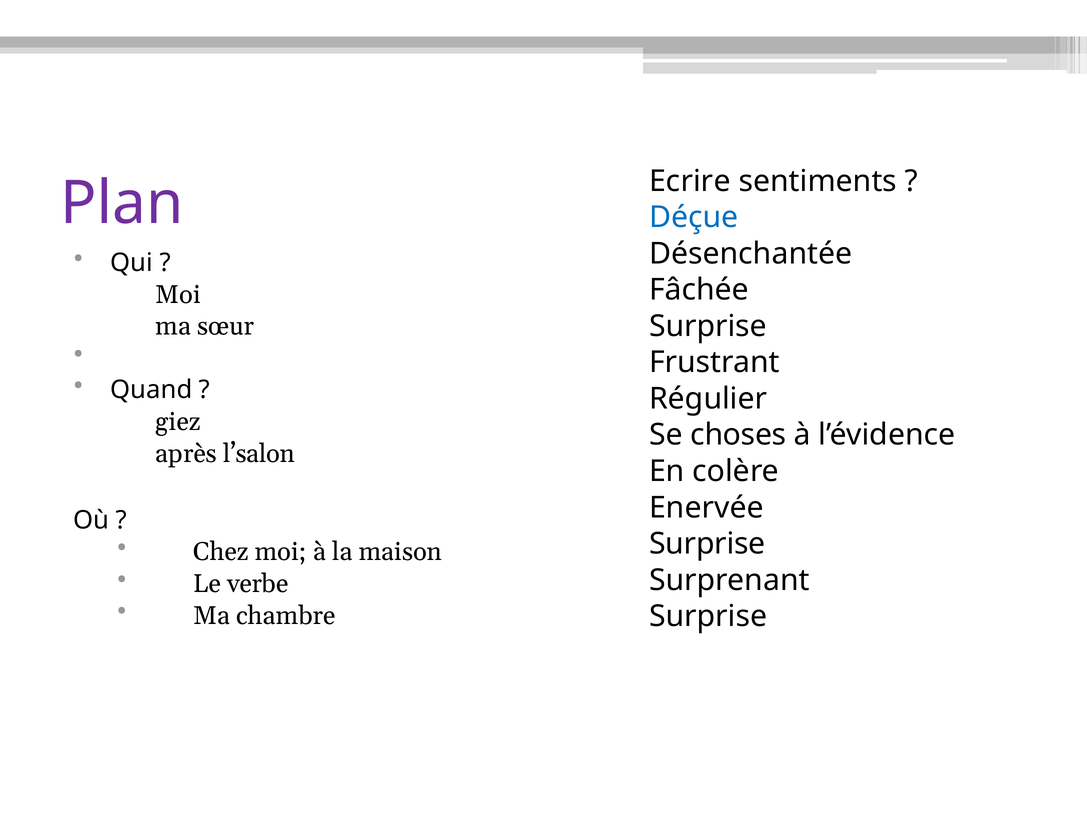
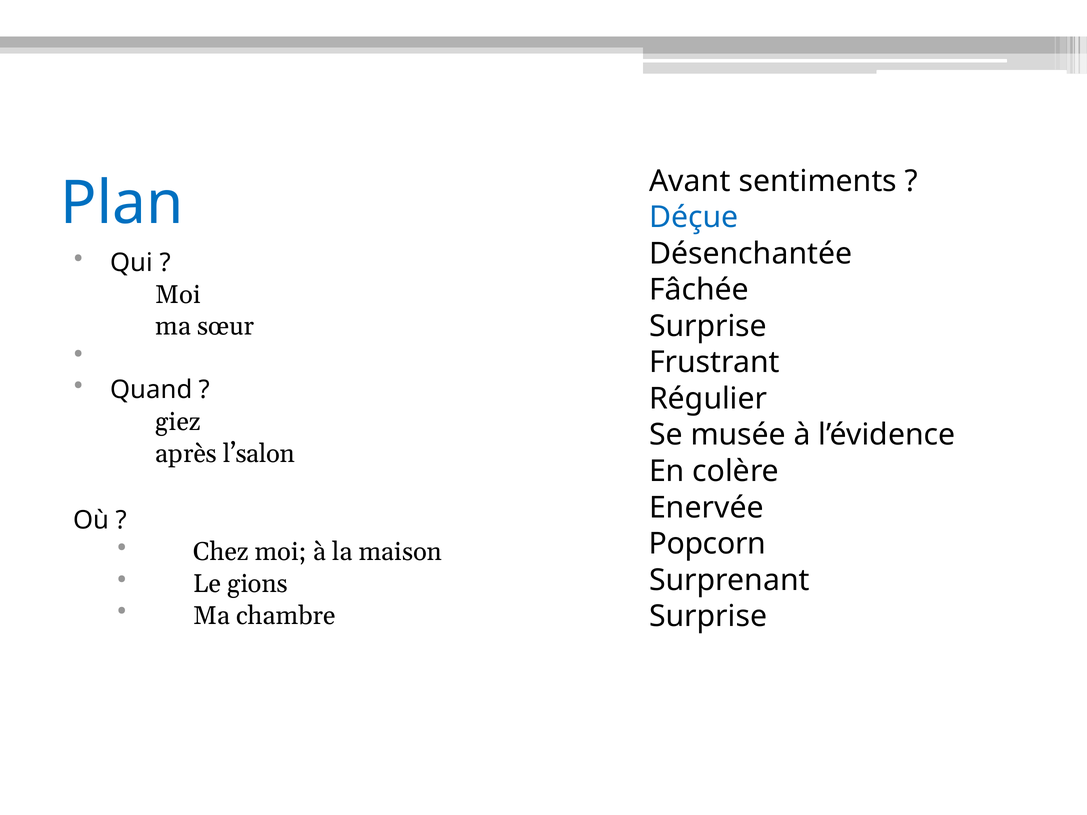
Ecrire: Ecrire -> Avant (690, 181)
Plan colour: purple -> blue (122, 203)
choses: choses -> musée (738, 435)
Surprise: Surprise -> Popcorn (707, 544)
verbe: verbe -> gions (258, 584)
